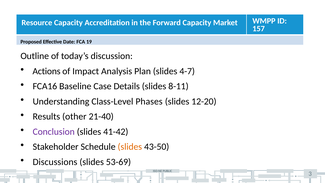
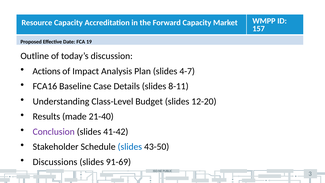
Phases: Phases -> Budget (149, 101)
other: other -> made (74, 116)
slides colour: orange -> blue (130, 147)
53-69: 53-69 -> 91-69 (118, 162)
